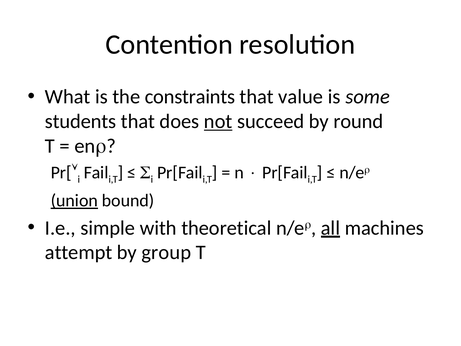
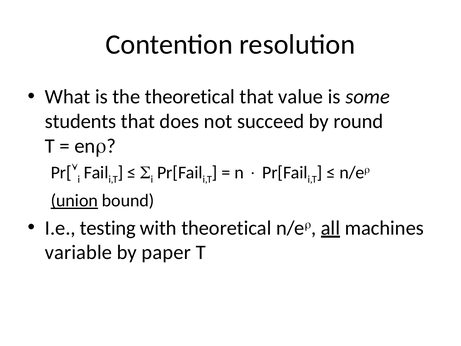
the constraints: constraints -> theoretical (190, 97)
not underline: present -> none (218, 121)
simple: simple -> testing (108, 228)
attempt: attempt -> variable (79, 252)
group: group -> paper (166, 252)
